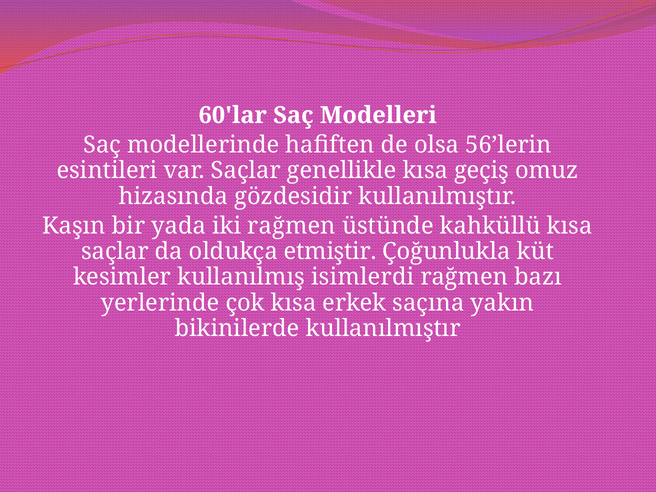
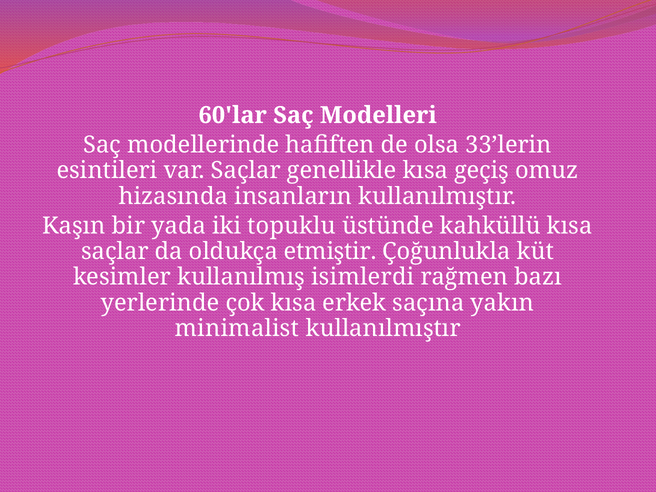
56’lerin: 56’lerin -> 33’lerin (509, 145)
gözdesidir: gözdesidir -> insanların (293, 196)
iki rağmen: rağmen -> topuklu (292, 226)
bikinilerde: bikinilerde -> minimalist (237, 328)
